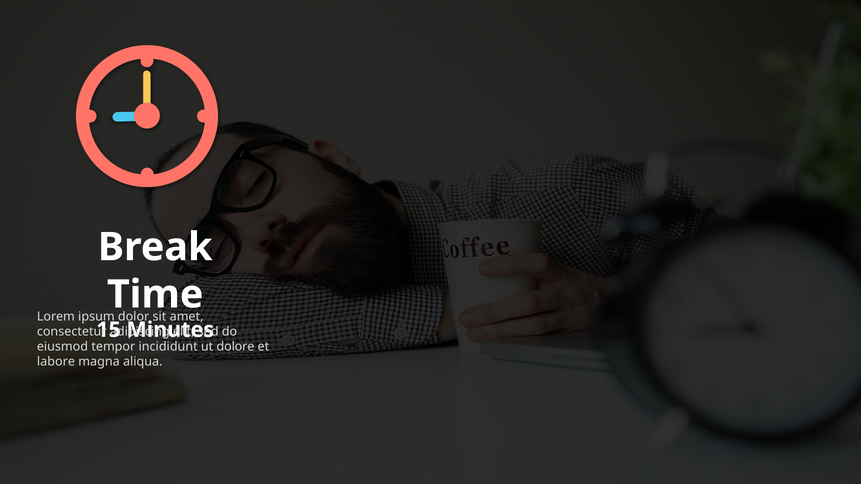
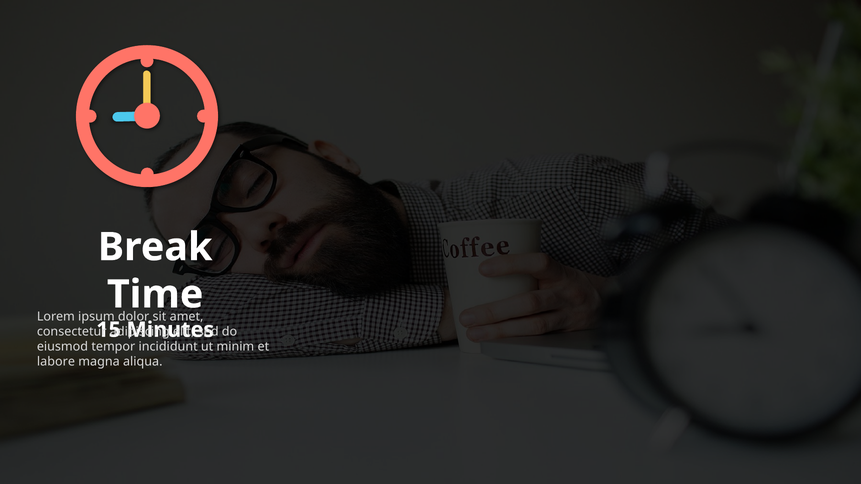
dolore: dolore -> minim (235, 347)
